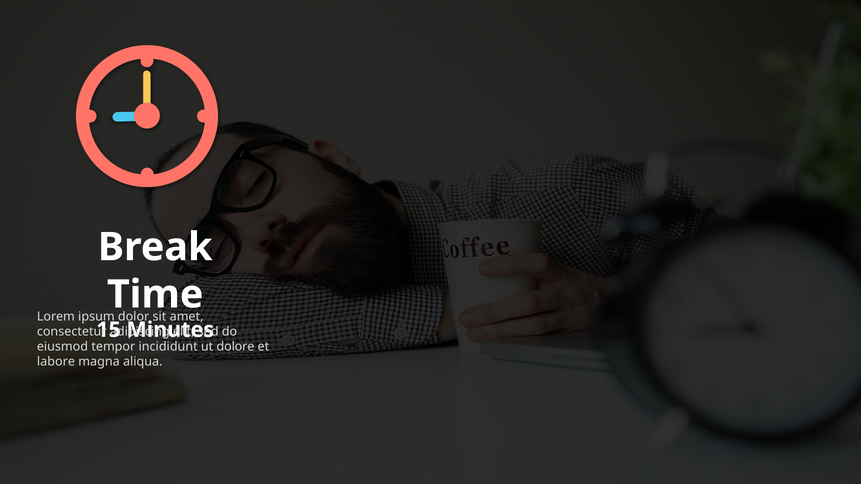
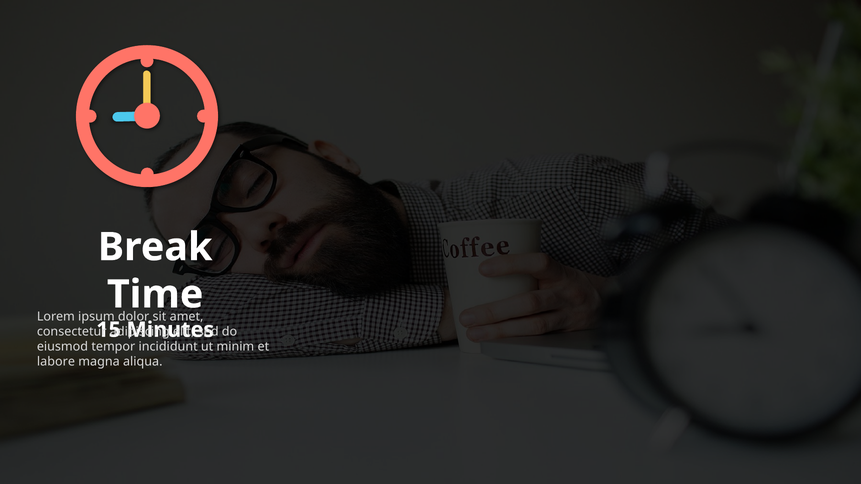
dolore: dolore -> minim (235, 347)
